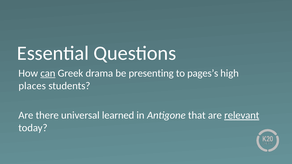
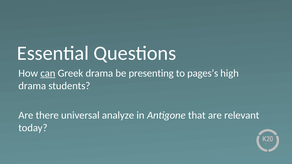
places: places -> drama (32, 86)
learned: learned -> analyze (118, 115)
relevant underline: present -> none (242, 115)
